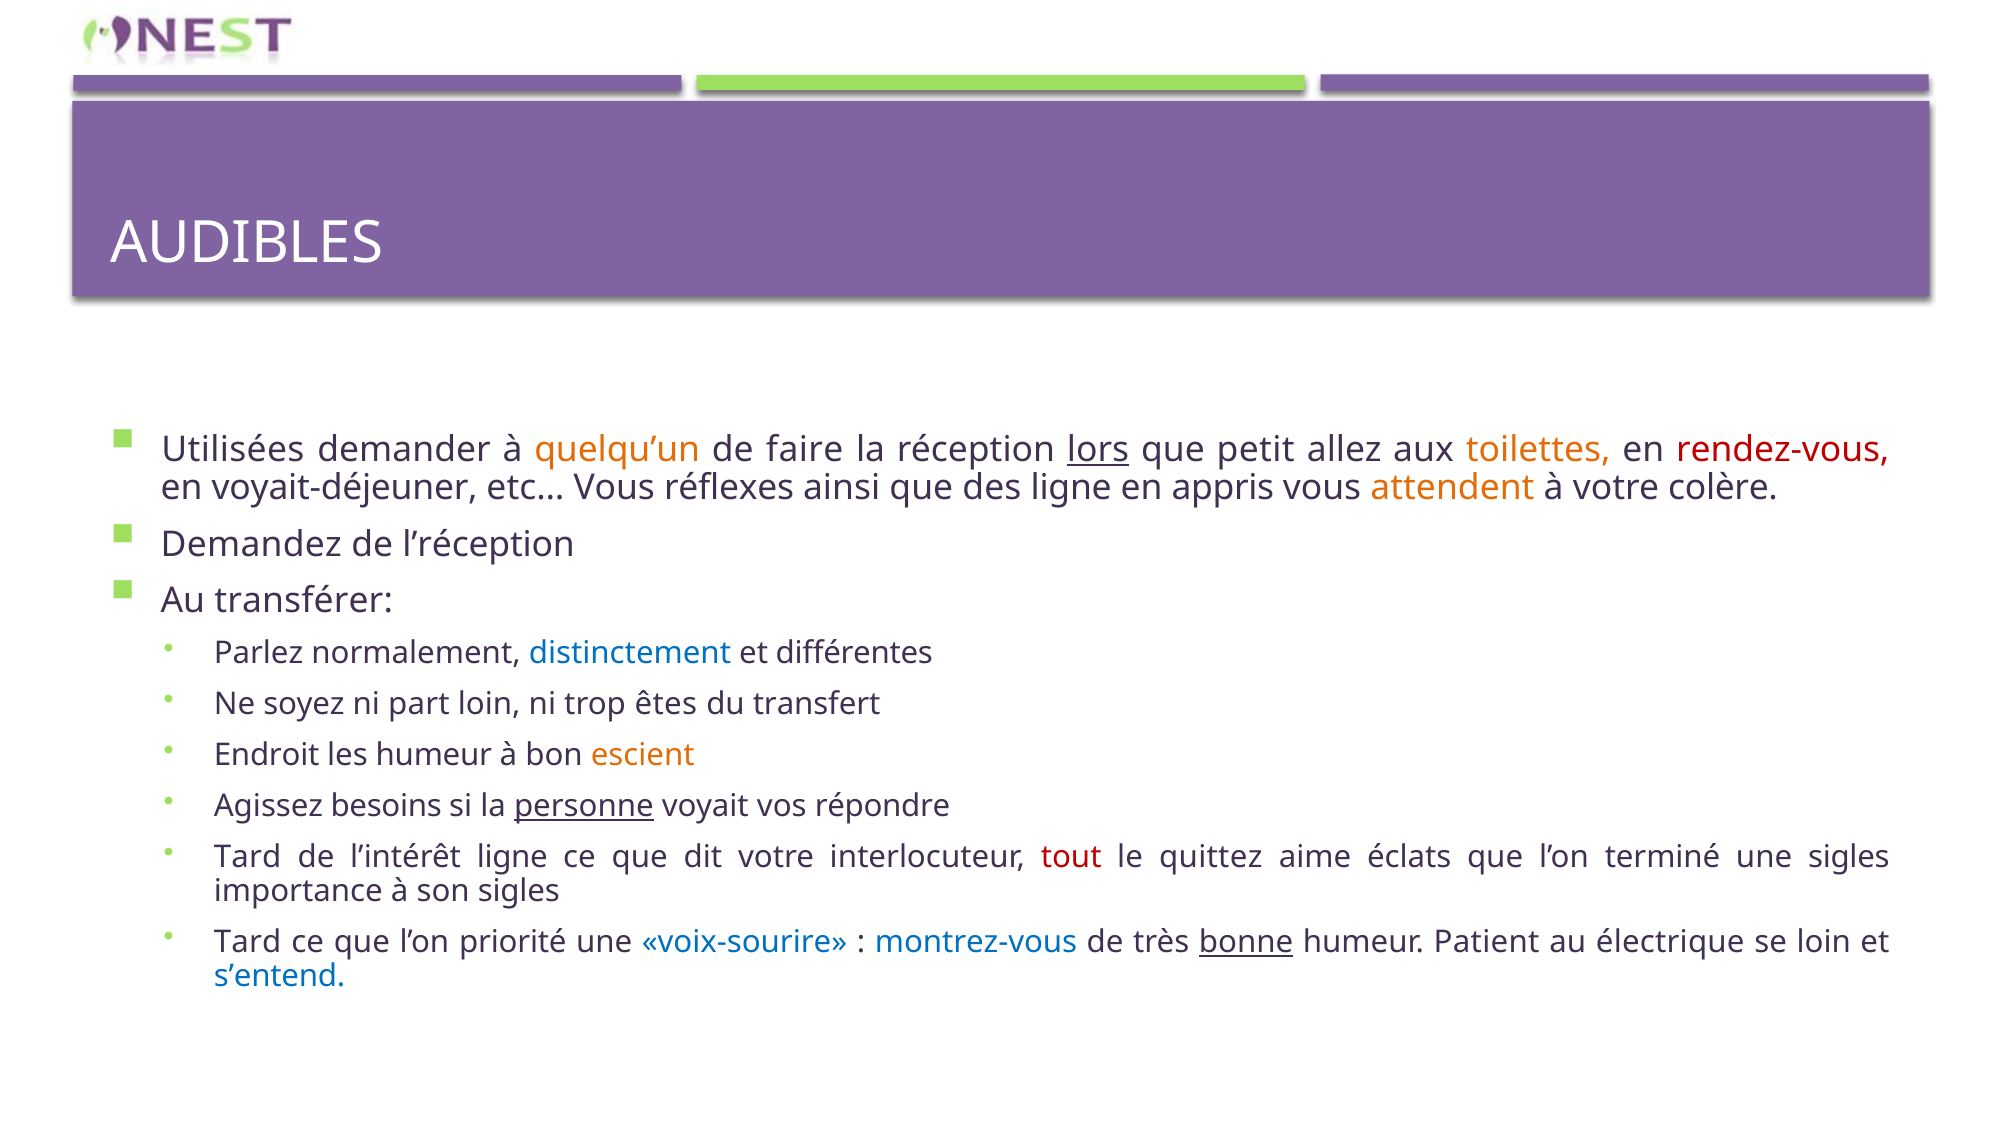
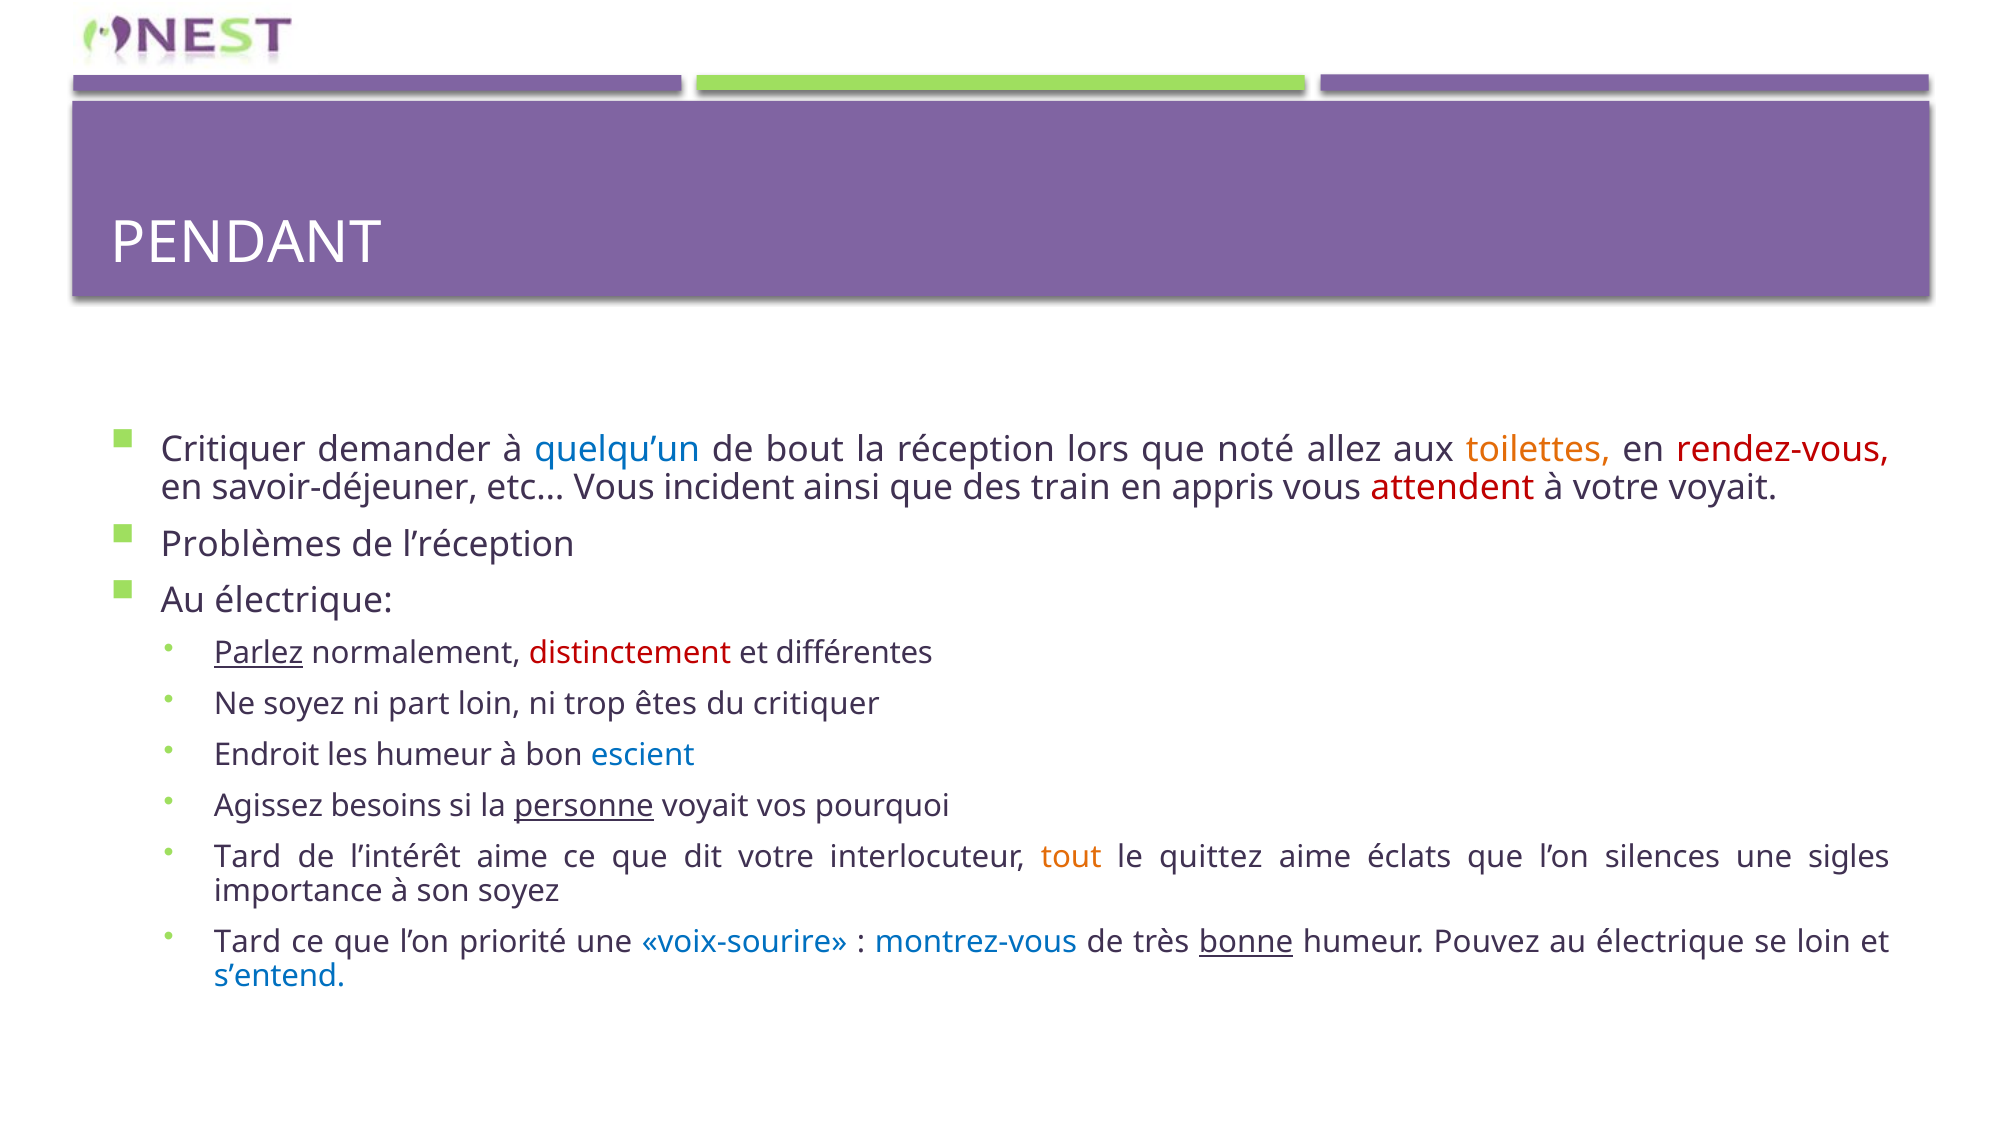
AUDIBLES: AUDIBLES -> PENDANT (246, 243)
Utilisées: Utilisées -> Critiquer (233, 450)
quelqu’un colour: orange -> blue (617, 450)
faire: faire -> bout (805, 450)
lors underline: present -> none (1098, 450)
petit: petit -> noté (1256, 450)
voyait-déjeuner: voyait-déjeuner -> savoir-déjeuner (345, 488)
réflexes: réflexes -> incident (729, 488)
des ligne: ligne -> train (1071, 488)
attendent colour: orange -> red (1452, 488)
votre colère: colère -> voyait (1723, 488)
Demandez: Demandez -> Problèmes (251, 544)
transférer: transférer -> électrique (304, 601)
Parlez underline: none -> present (259, 653)
distinctement colour: blue -> red (630, 653)
du transfert: transfert -> critiquer (816, 704)
escient colour: orange -> blue (643, 755)
répondre: répondre -> pourquoi (882, 806)
l’intérêt ligne: ligne -> aime (512, 857)
tout colour: red -> orange (1071, 857)
terminé: terminé -> silences (1662, 857)
son sigles: sigles -> soyez (519, 891)
Patient: Patient -> Pouvez (1487, 942)
